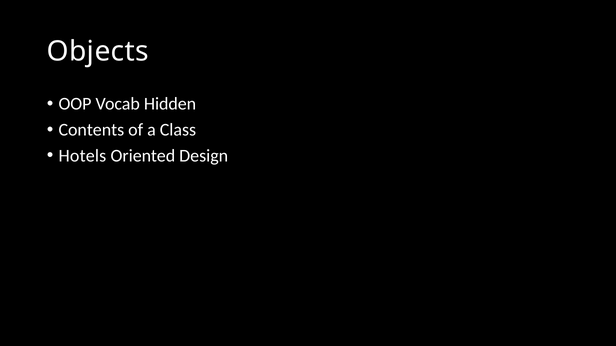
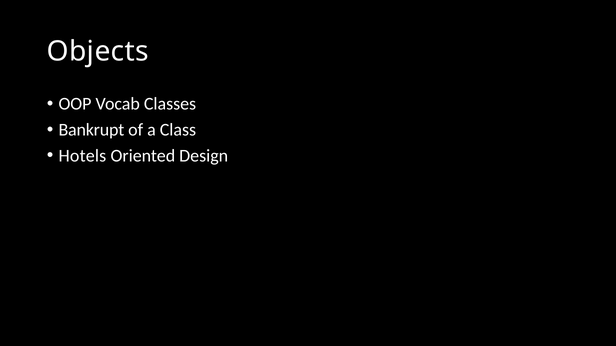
Hidden: Hidden -> Classes (170, 104)
Contents: Contents -> Bankrupt (91, 130)
